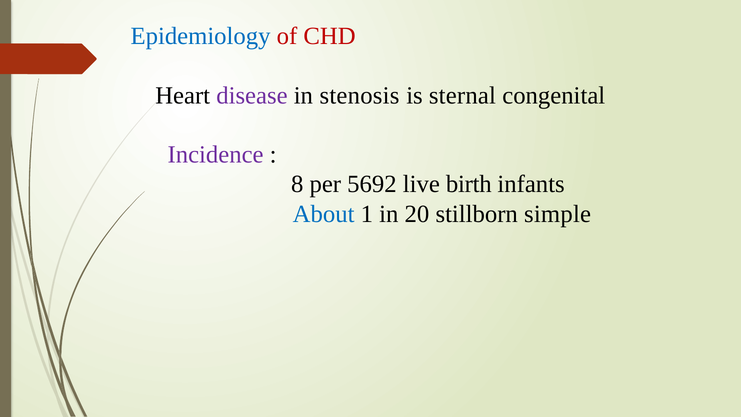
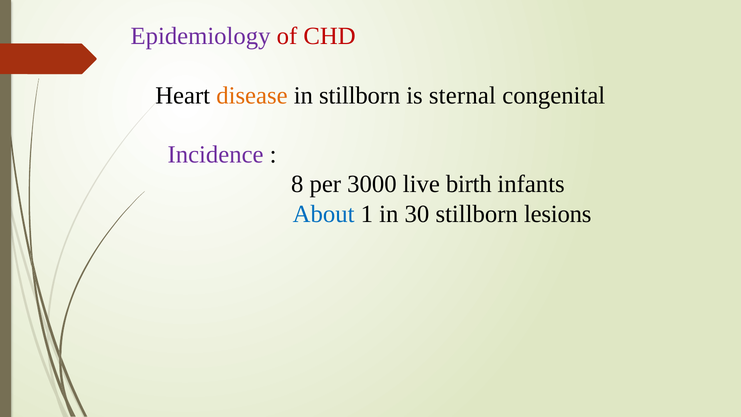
Epidemiology colour: blue -> purple (201, 36)
disease colour: purple -> orange (252, 95)
in stenosis: stenosis -> stillborn (360, 95)
5692: 5692 -> 3000 (372, 184)
20: 20 -> 30 (417, 214)
simple: simple -> lesions (558, 214)
